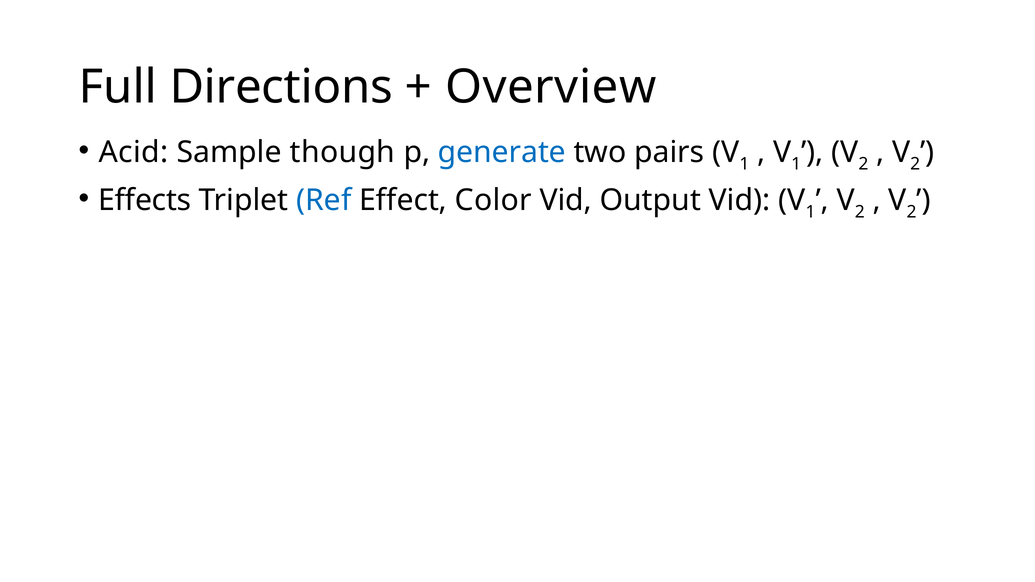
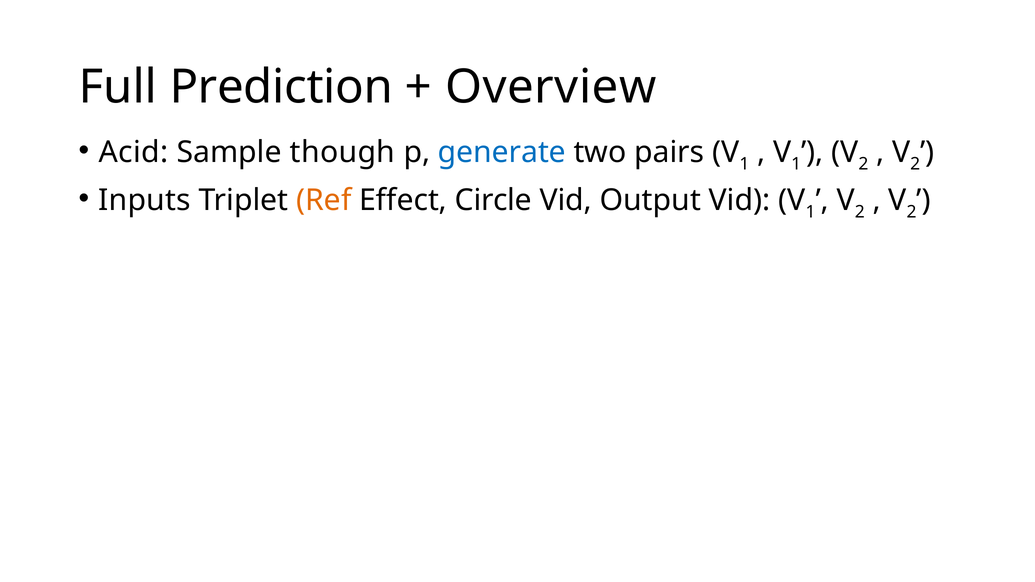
Directions: Directions -> Prediction (281, 87)
Effects: Effects -> Inputs (145, 200)
Ref colour: blue -> orange (324, 200)
Color: Color -> Circle (493, 200)
